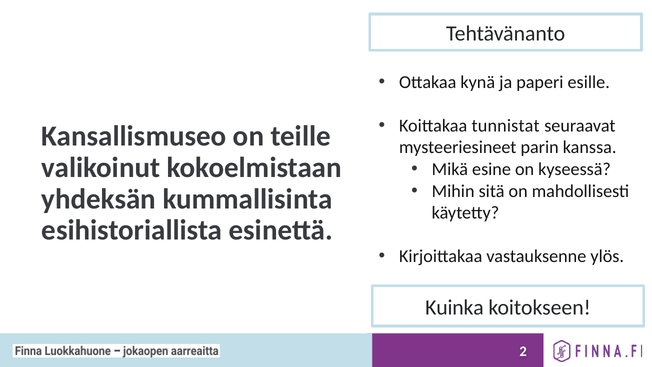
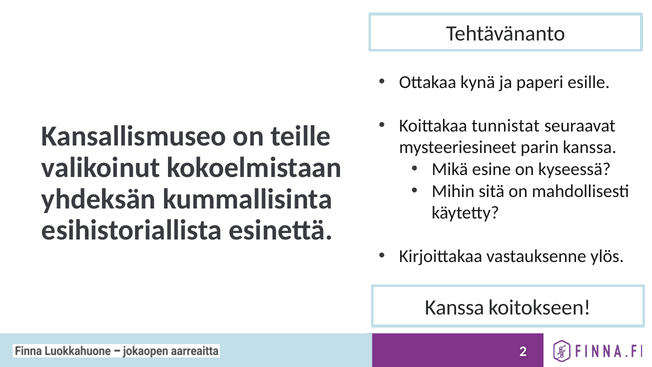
Kuinka: Kuinka -> Kanssa (454, 307)
